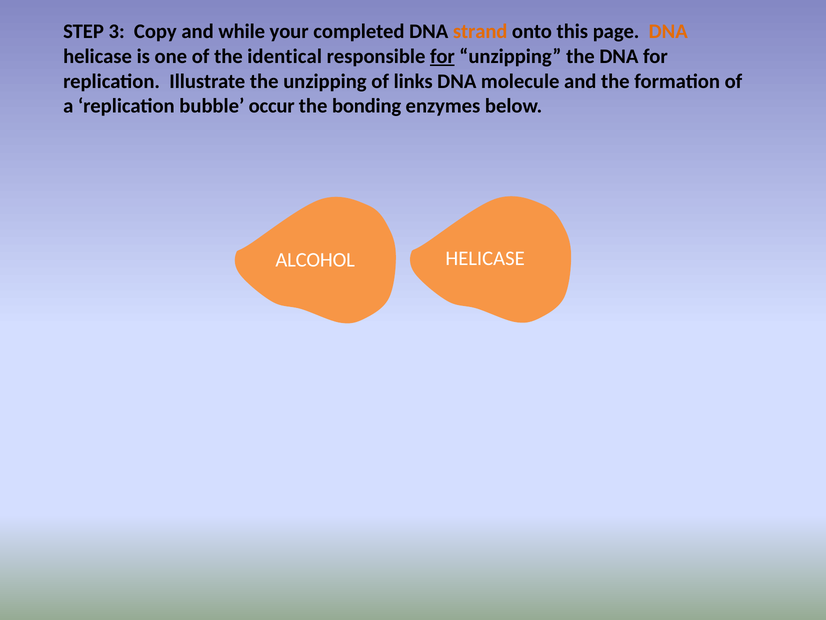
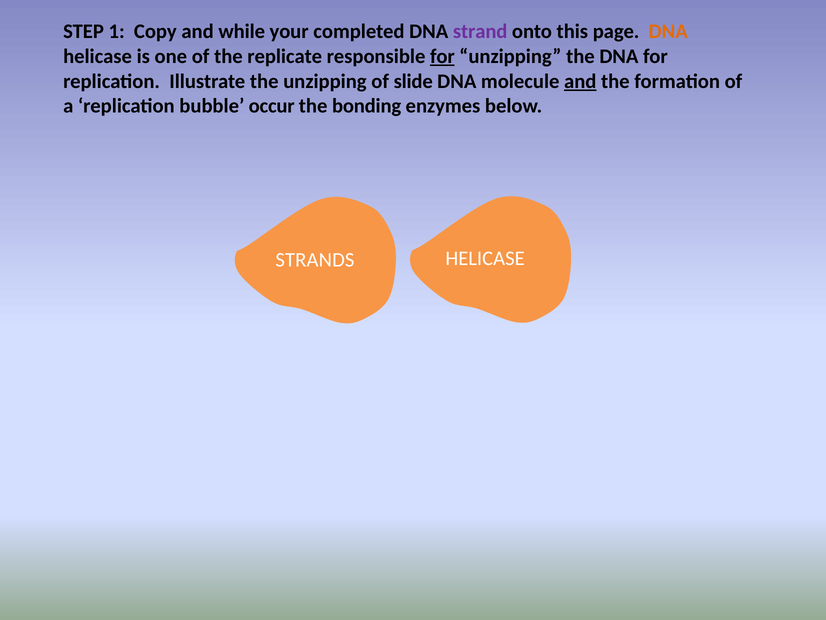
3: 3 -> 1 (117, 32)
strand colour: orange -> purple (480, 32)
identical: identical -> replicate (285, 56)
links: links -> slide (413, 81)
and underline: none -> present (580, 81)
ALCOHOL: ALCOHOL -> STRANDS (315, 260)
